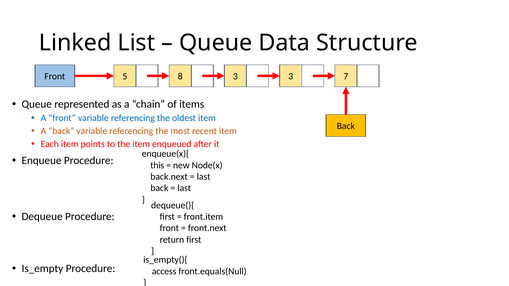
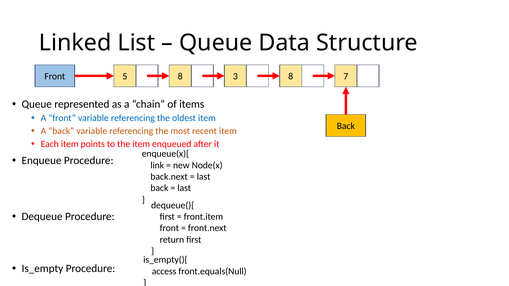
3 3: 3 -> 8 (291, 77)
this: this -> link (157, 165)
